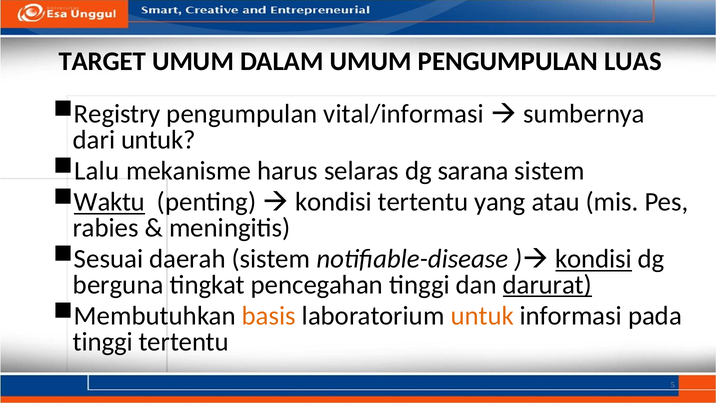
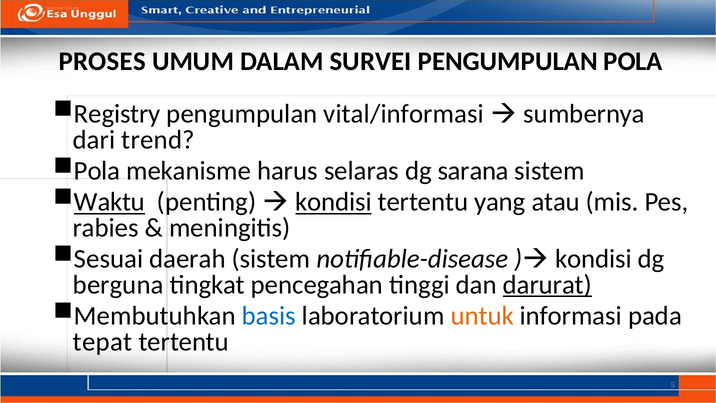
TARGET: TARGET -> PROSES (102, 61)
DALAM UMUM: UMUM -> SURVEI (371, 61)
PENGUMPULAN LUAS: LUAS -> POLA (633, 61)
dari untuk: untuk -> trend (158, 140)
Lalu: Lalu -> Pola (97, 171)
kondisi underline: none -> present (334, 202)
kondisi underline: present -> none (594, 259)
basis colour: orange -> blue (269, 316)
tinggi: tinggi -> tepat (103, 342)
